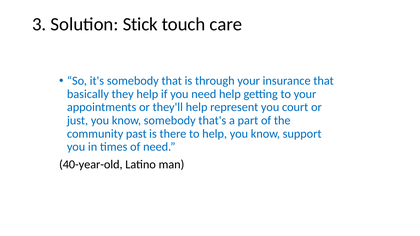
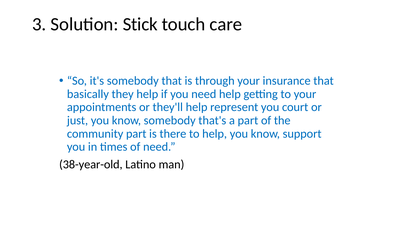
community past: past -> part (136, 134)
40-year-old: 40-year-old -> 38-year-old (91, 165)
